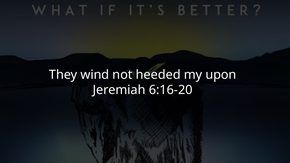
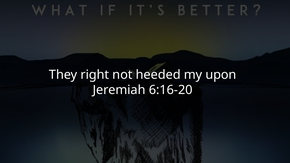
wind: wind -> right (95, 75)
